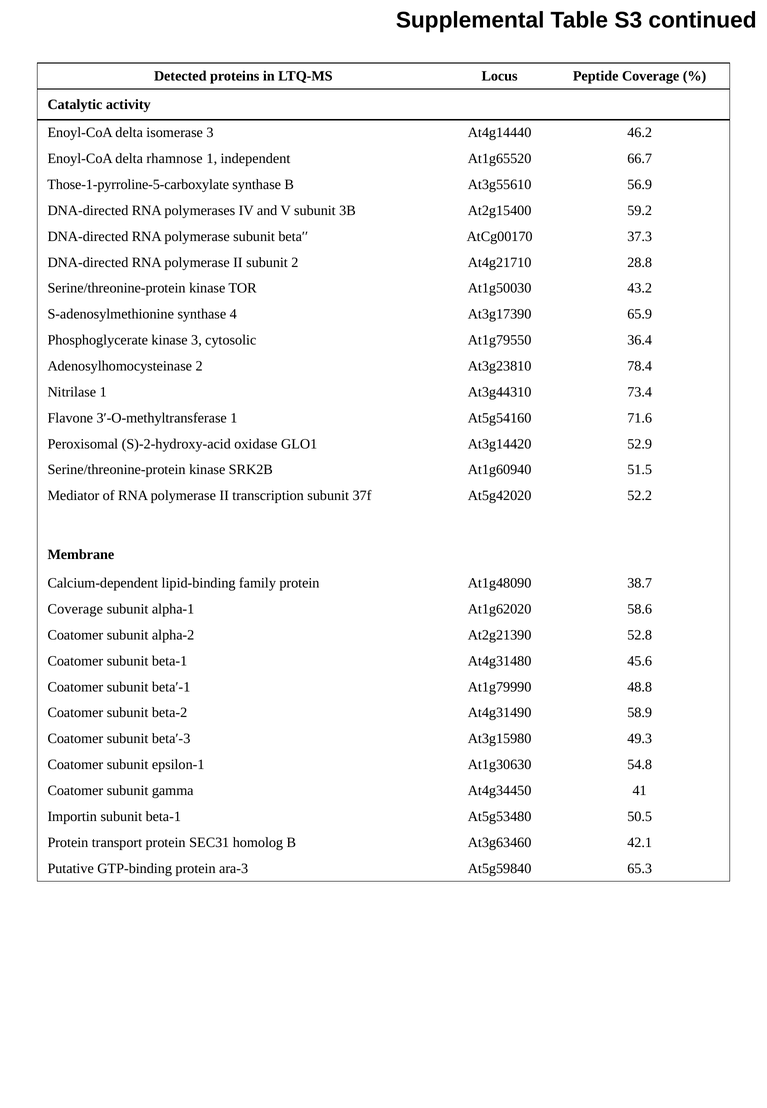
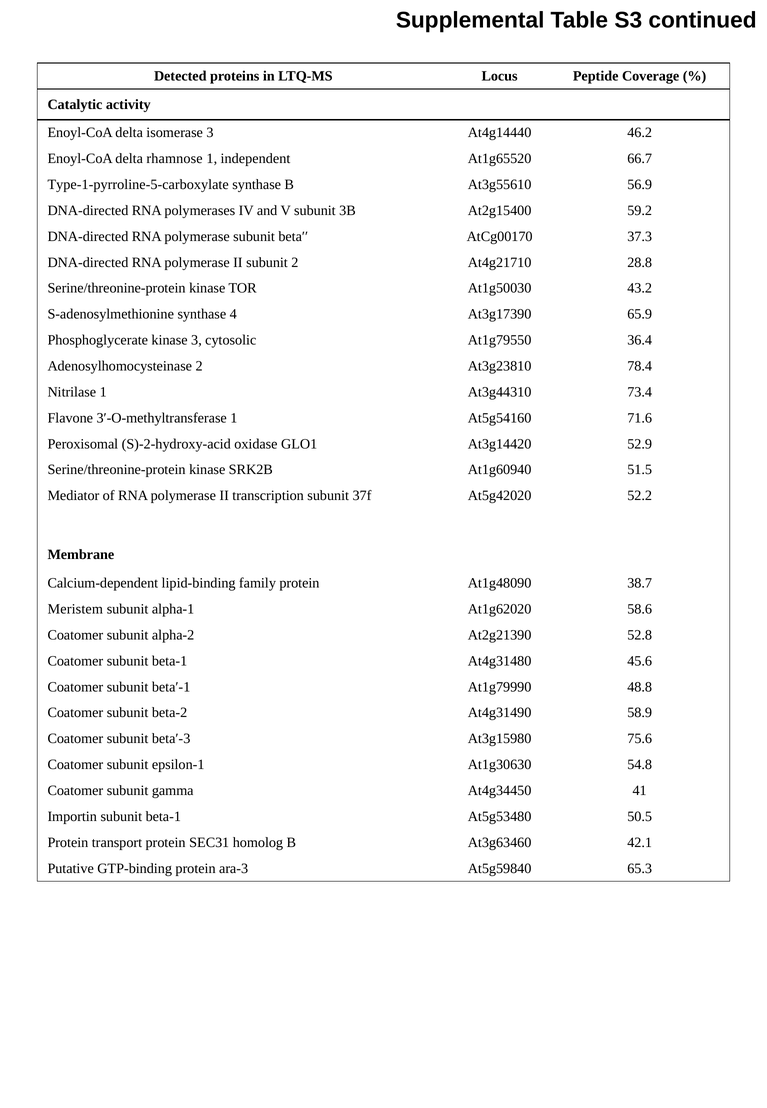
Those-1-pyrroline-5-carboxylate: Those-1-pyrroline-5-carboxylate -> Type-1-pyrroline-5-carboxylate (138, 185)
Coverage: Coverage -> Meristem (75, 609)
49.3: 49.3 -> 75.6 (640, 739)
